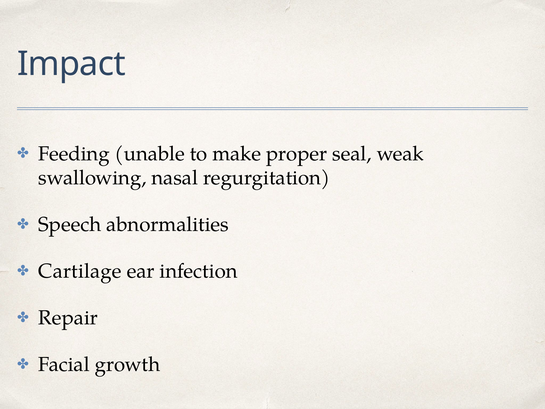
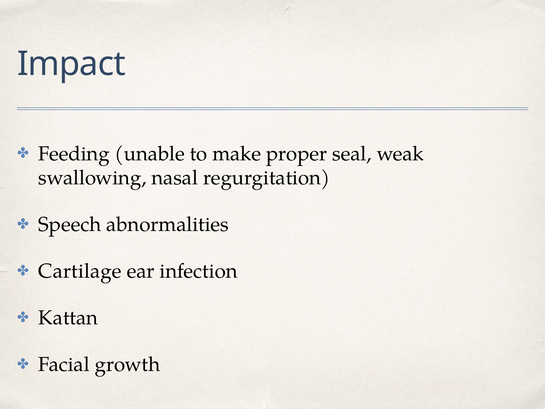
Repair: Repair -> Kattan (68, 318)
